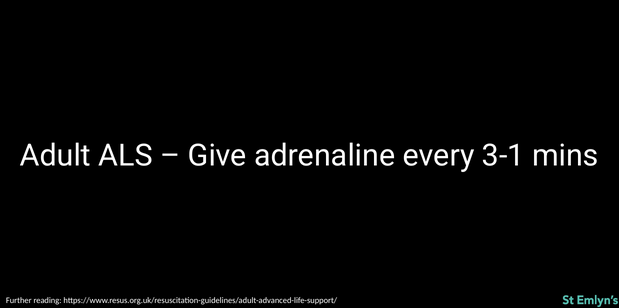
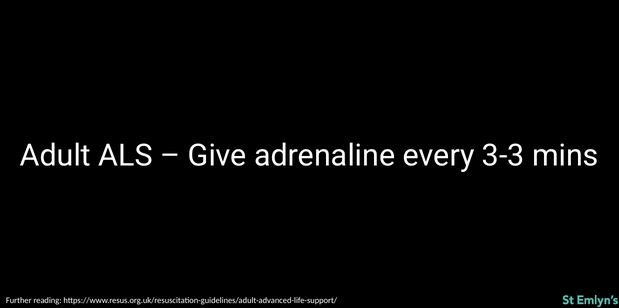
3-1: 3-1 -> 3-3 (503, 156)
